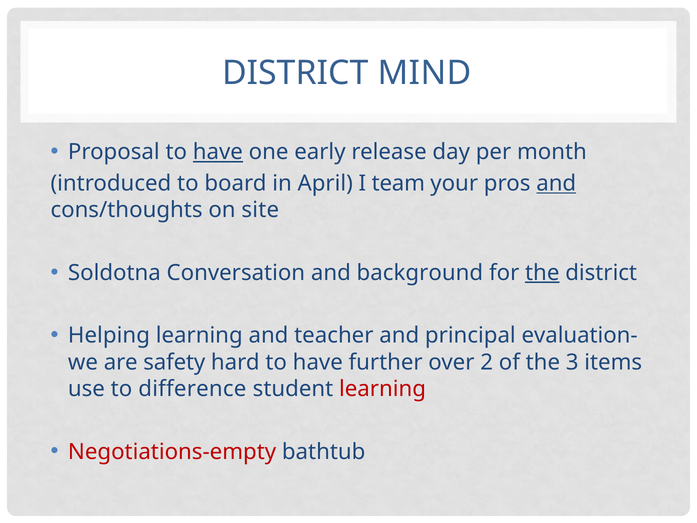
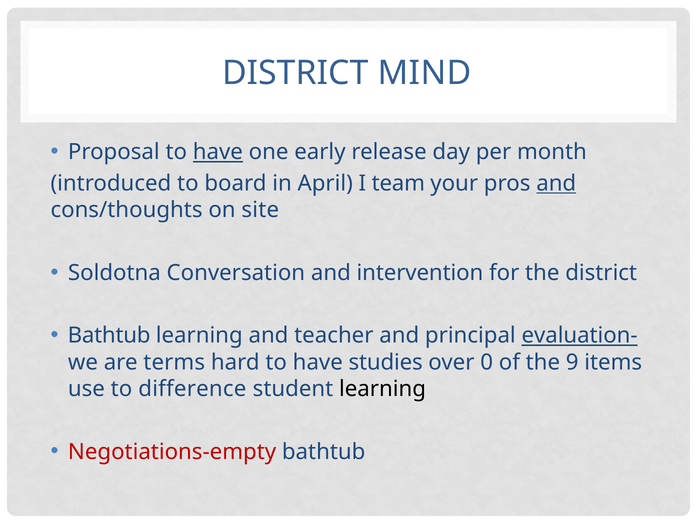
background: background -> intervention (420, 273)
the underline: present -> none (542, 273)
Helping: Helping -> Bathtub (109, 335)
evaluation- underline: none -> present (580, 335)
safety: safety -> terms (174, 362)
further: further -> studies (386, 362)
2: 2 -> 0 (487, 362)
3: 3 -> 9 (572, 362)
learning colour: red -> black (382, 389)
